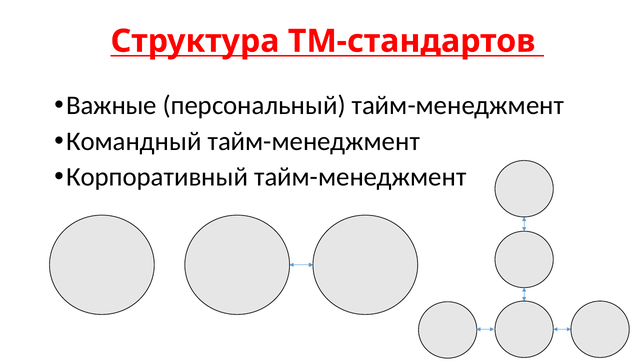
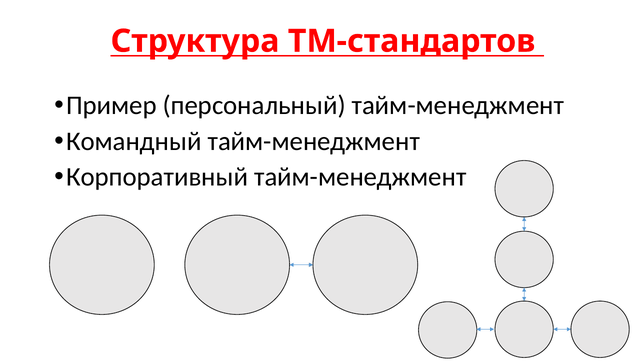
Важные: Важные -> Пример (112, 106)
